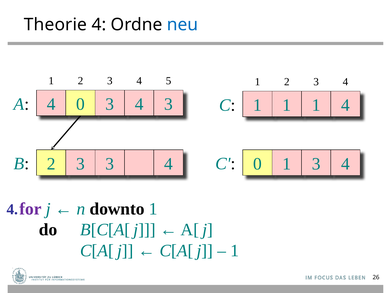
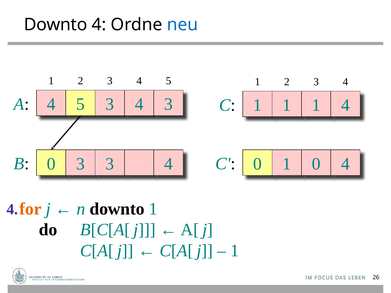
Theorie: Theorie -> Downto (56, 25)
A 4 0: 0 -> 5 (80, 104)
B 2: 2 -> 0 (51, 164)
1 3: 3 -> 0 (316, 164)
for colour: purple -> orange (30, 209)
